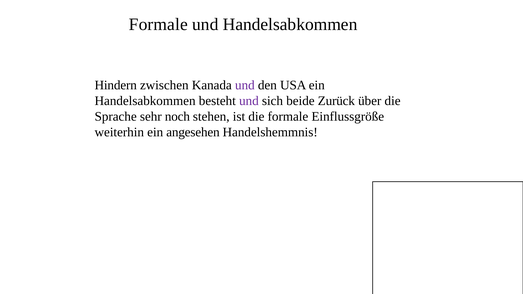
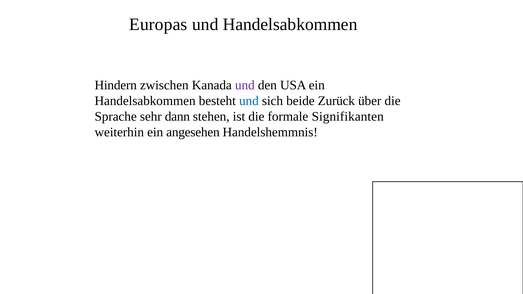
Formale: Formale -> Europas (158, 24)
und colour: purple -> blue (249, 101)
noch: noch -> dann (177, 117)
Einflussgröße: Einflussgröße -> Signifikanten (348, 117)
